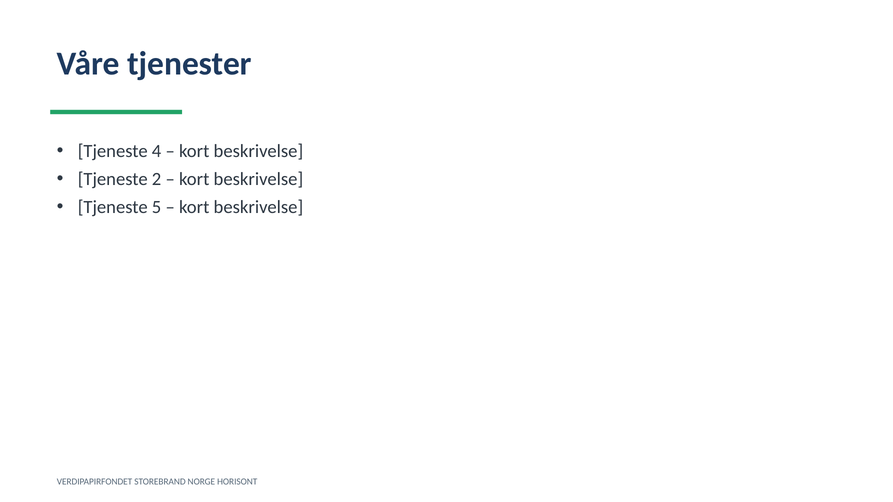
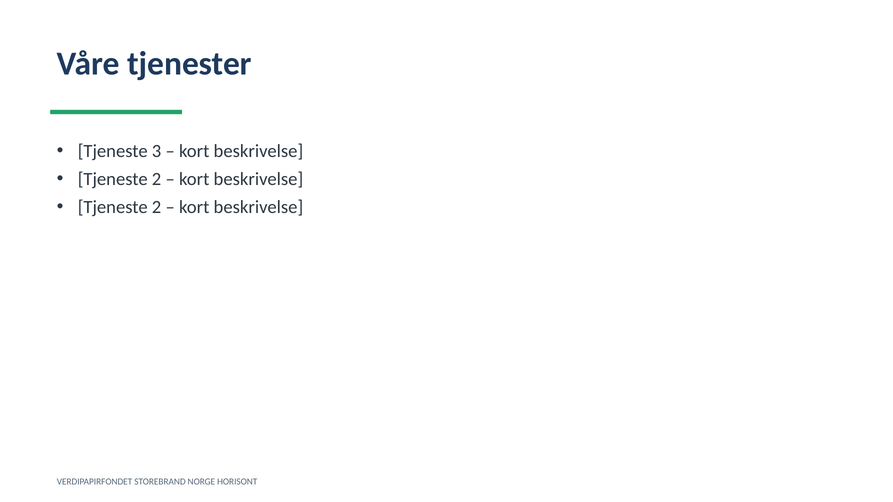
4: 4 -> 3 (157, 151)
5: 5 -> 2 (157, 207)
